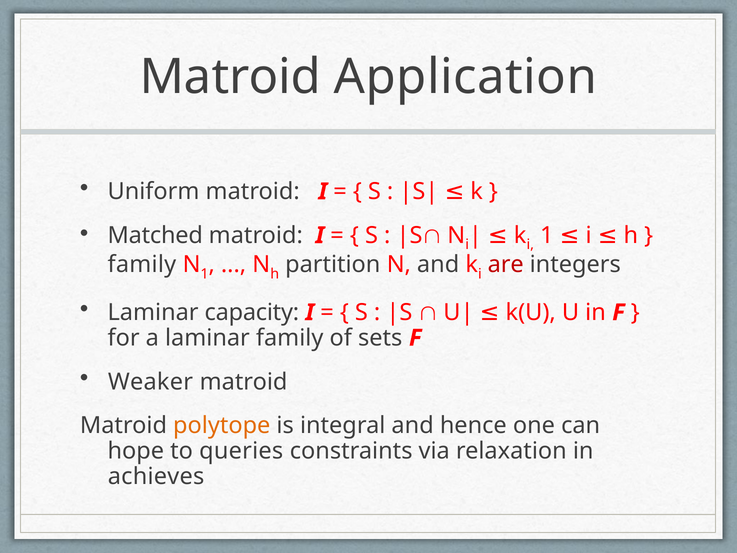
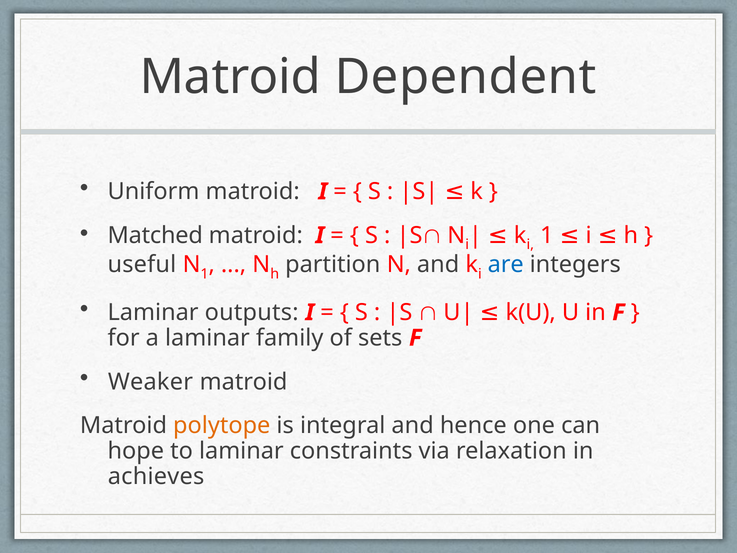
Application: Application -> Dependent (465, 77)
family: family -> useful (142, 265)
are colour: red -> blue (506, 265)
capacity: capacity -> outputs (252, 312)
to queries: queries -> laminar (241, 451)
